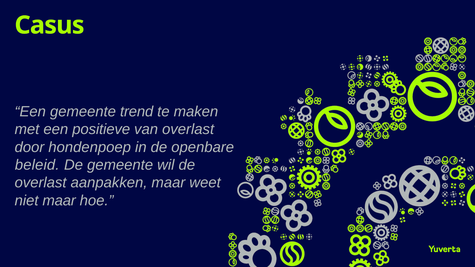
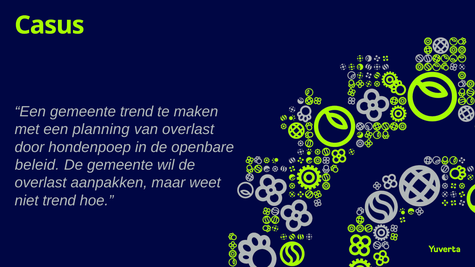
positieve: positieve -> planning (101, 129)
niet maar: maar -> trend (59, 201)
